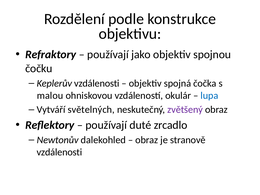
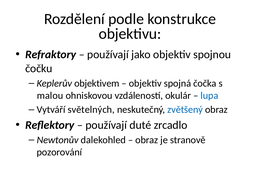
Keplerův vzdálenosti: vzdálenosti -> objektivem (97, 83)
zvětšený colour: purple -> blue (185, 110)
vzdálenosti: vzdálenosti -> pozorování (59, 152)
